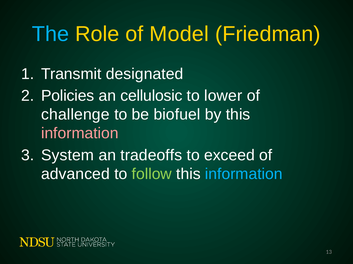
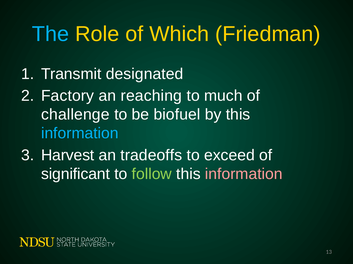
Model: Model -> Which (179, 34)
Policies: Policies -> Factory (68, 96)
cellulosic: cellulosic -> reaching (151, 96)
lower: lower -> much (223, 96)
information colour: pink -> light blue (80, 134)
System: System -> Harvest (68, 156)
advanced: advanced -> significant (76, 174)
information colour: light blue -> pink (244, 174)
